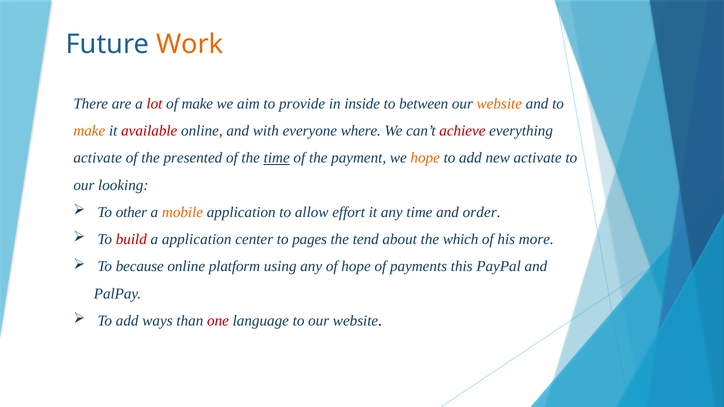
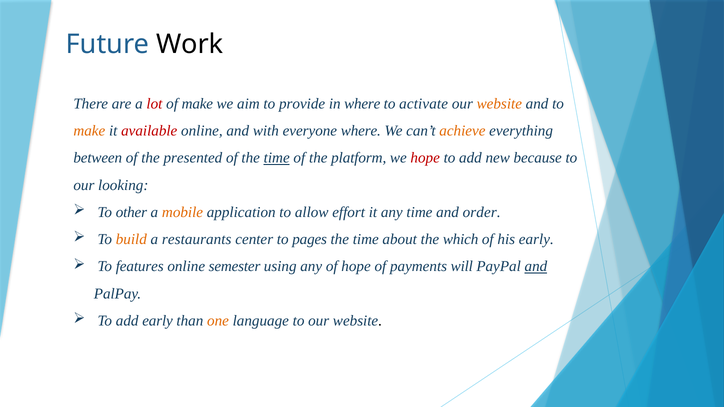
Work colour: orange -> black (190, 45)
in inside: inside -> where (362, 104)
between: between -> activate (424, 104)
achieve colour: red -> orange (462, 131)
activate: activate -> between (98, 158)
payment: payment -> platform (359, 158)
hope colour: orange -> red (425, 158)
new activate: activate -> because (538, 158)
build colour: red -> orange (131, 239)
a application: application -> restaurants (197, 239)
tend: tend -> time (366, 239)
his more: more -> early (536, 239)
because: because -> features (140, 267)
platform: platform -> semester (235, 267)
this: this -> will (462, 267)
and underline: none -> present (536, 267)
add ways: ways -> early (158, 321)
one colour: red -> orange (218, 321)
